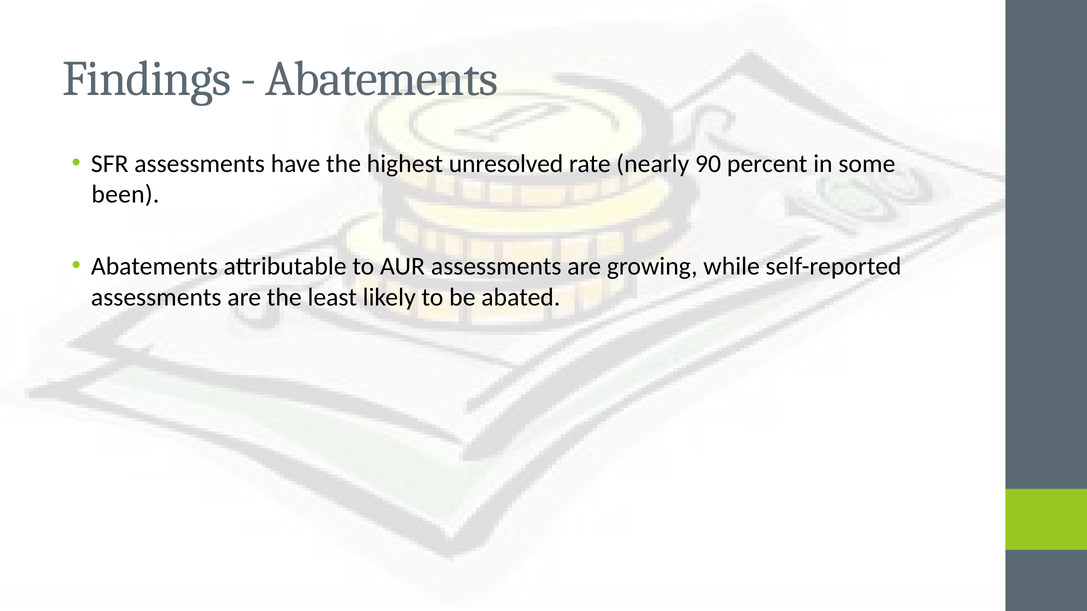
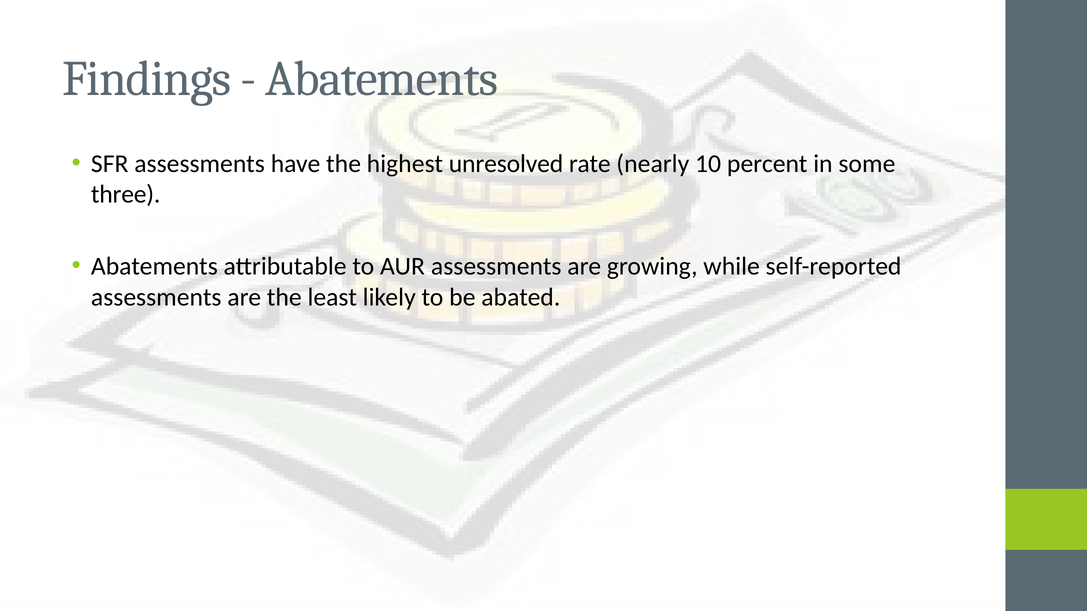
90: 90 -> 10 (708, 164)
been: been -> three (126, 195)
